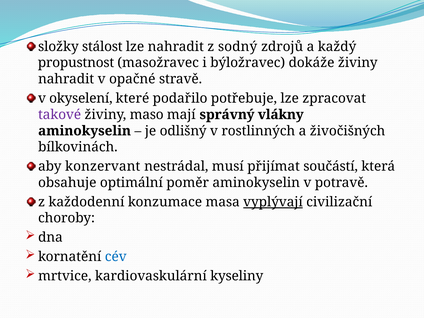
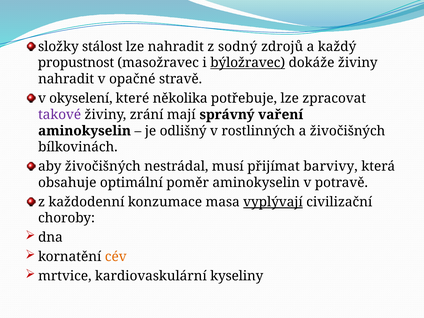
býložravec underline: none -> present (248, 63)
podařilo: podařilo -> několika (180, 98)
maso: maso -> zrání (147, 115)
vlákny: vlákny -> vaření (281, 115)
aby konzervant: konzervant -> živočišných (103, 166)
součástí: součástí -> barvivy (331, 166)
cév colour: blue -> orange (116, 257)
